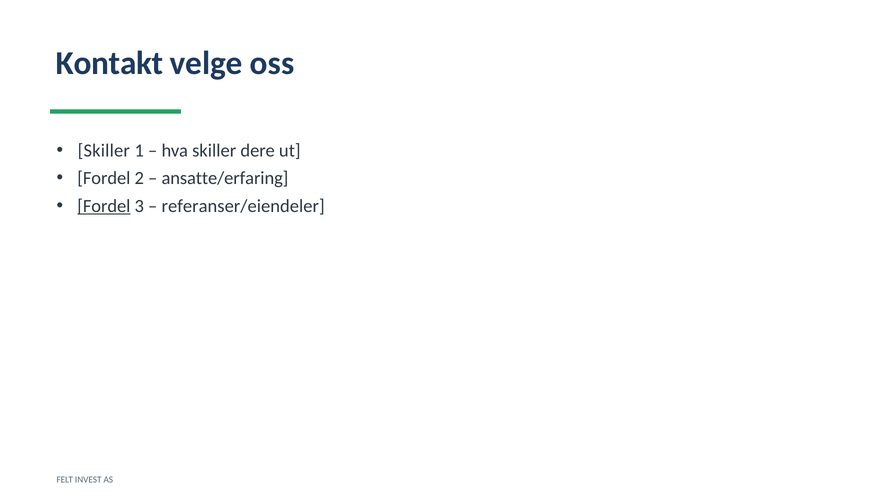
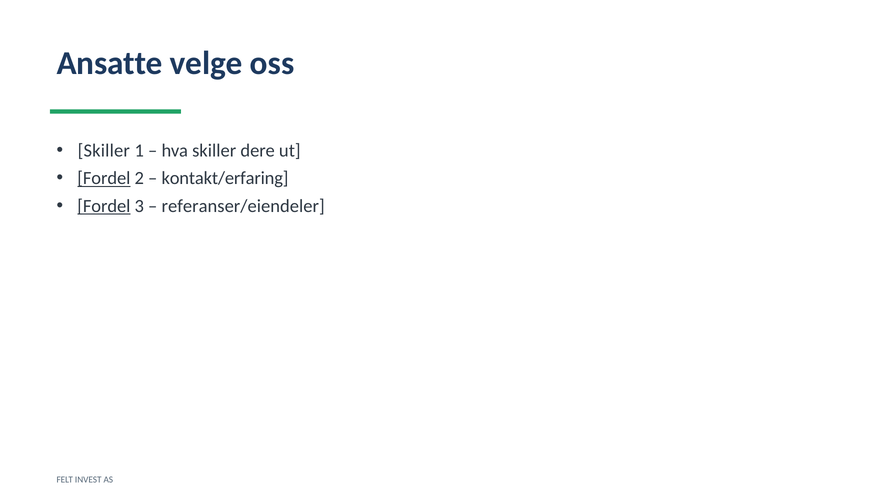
Kontakt: Kontakt -> Ansatte (110, 63)
Fordel underline: none -> present (104, 178)
ansatte/erfaring: ansatte/erfaring -> kontakt/erfaring (225, 178)
